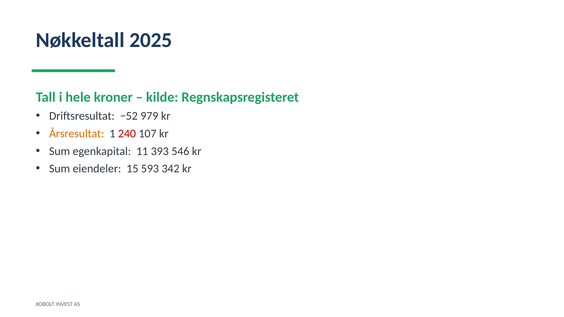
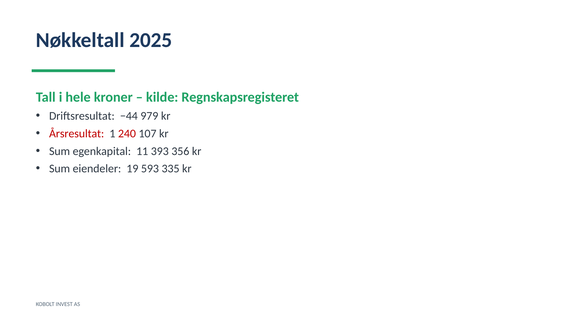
−52: −52 -> −44 (129, 116)
Årsresultat colour: orange -> red (77, 134)
546: 546 -> 356 (180, 151)
15: 15 -> 19 (132, 169)
342: 342 -> 335 (171, 169)
